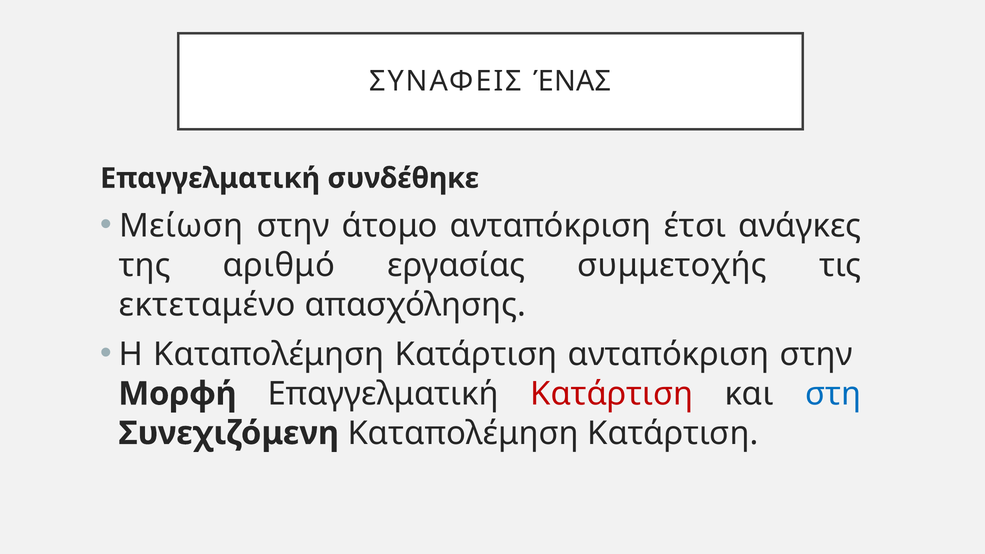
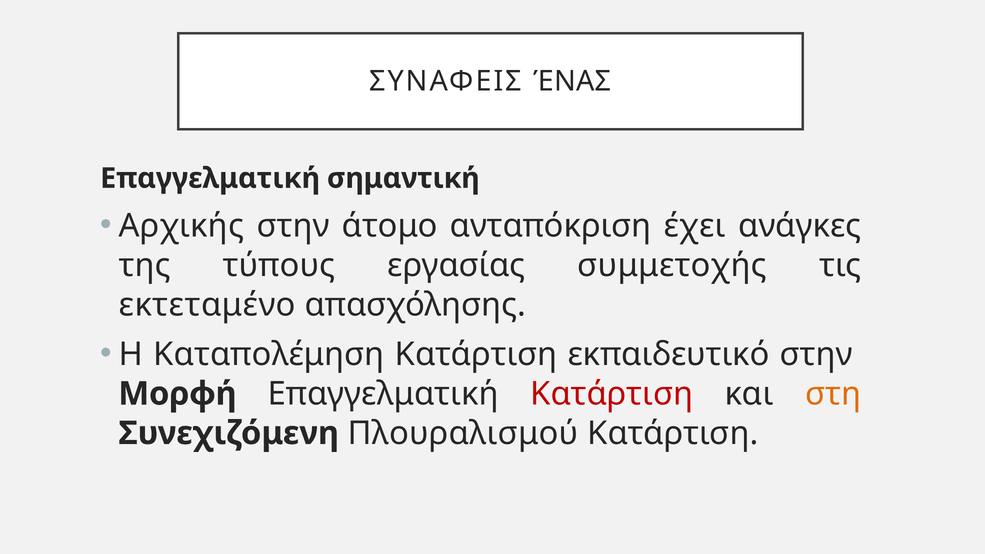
συνδέθηκε: συνδέθηκε -> σημαντική (403, 178)
Μείωση: Μείωση -> Αρχικής (181, 226)
έτσι: έτσι -> έχει (695, 226)
αριθμό: αριθμό -> τύπους (279, 265)
Κατάρτιση ανταπόκριση: ανταπόκριση -> εκπαιδευτικό (669, 354)
στη colour: blue -> orange (833, 394)
Συνεχιζόμενη Καταπολέμηση: Καταπολέμηση -> Πλουραλισμού (463, 433)
